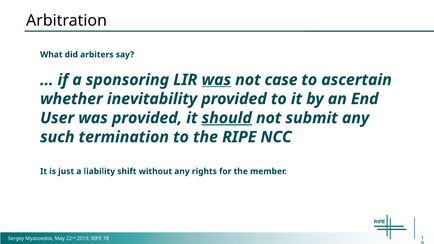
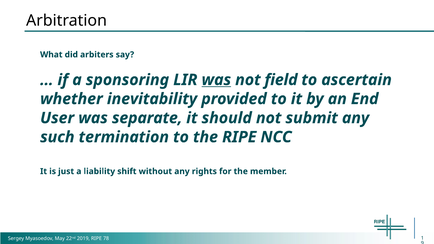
case: case -> field (281, 80)
was provided: provided -> separate (147, 118)
should underline: present -> none (227, 118)
